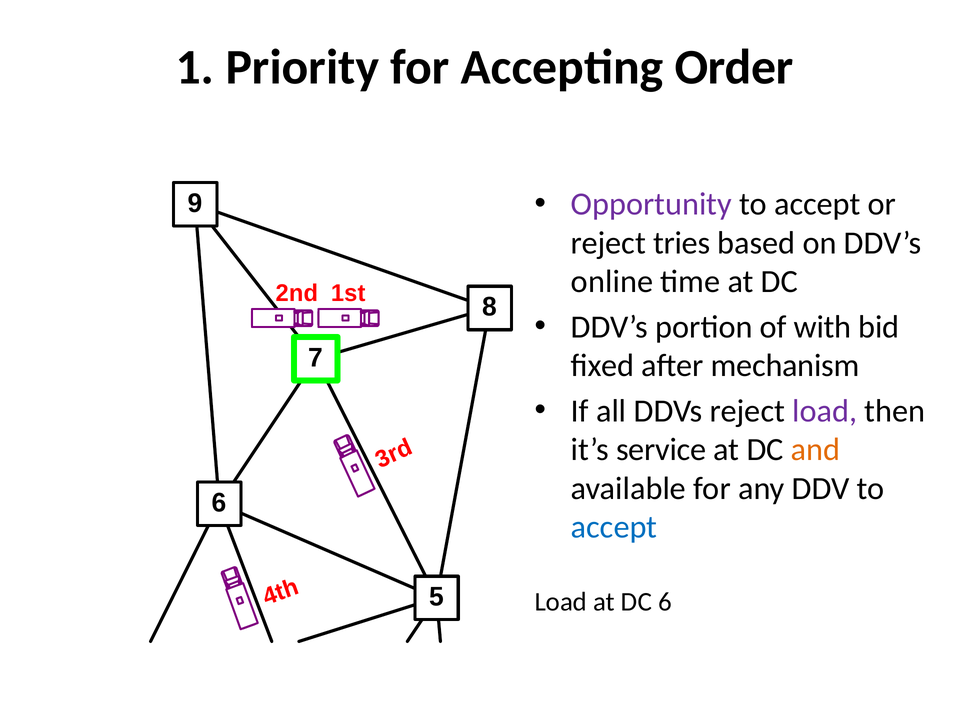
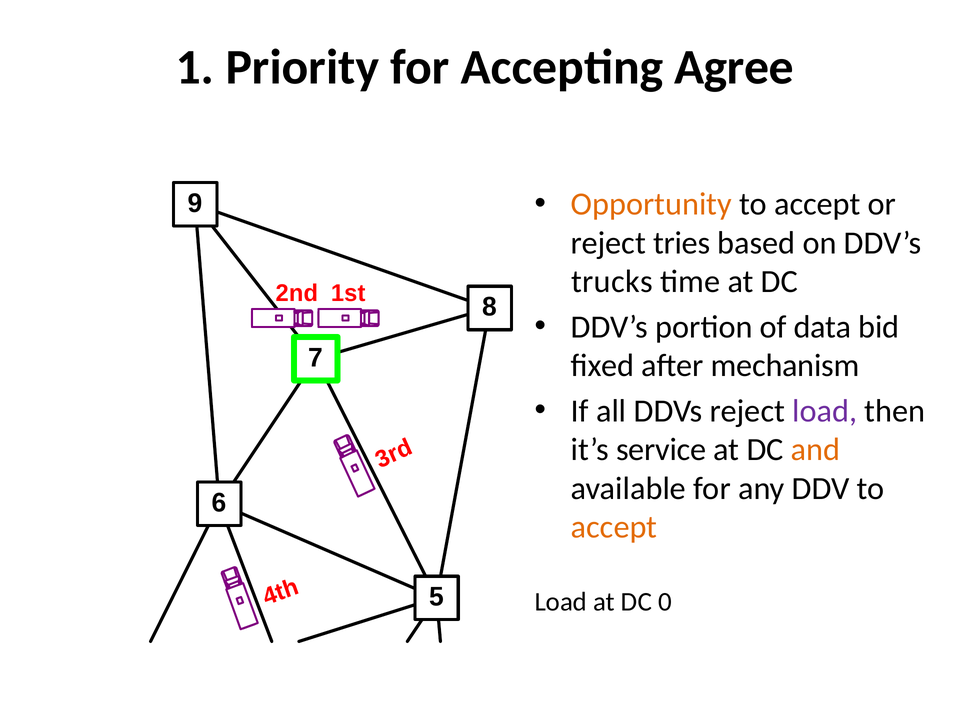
Order: Order -> Agree (734, 67)
Opportunity colour: purple -> orange (651, 204)
online: online -> trucks (612, 282)
with: with -> data (822, 327)
accept colour: blue -> orange (614, 527)
DC 6: 6 -> 0 (665, 602)
